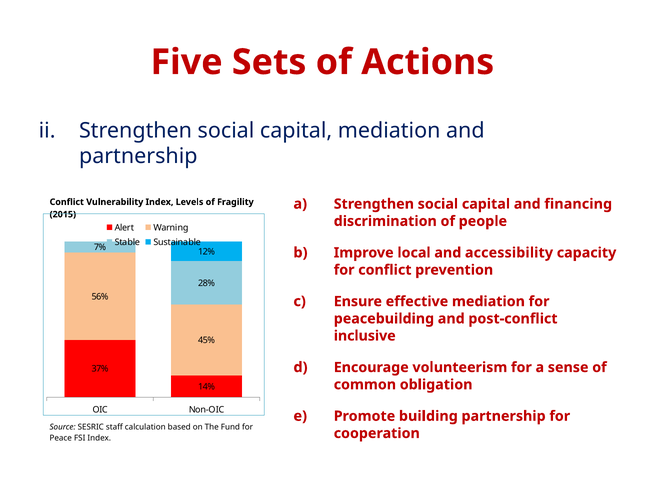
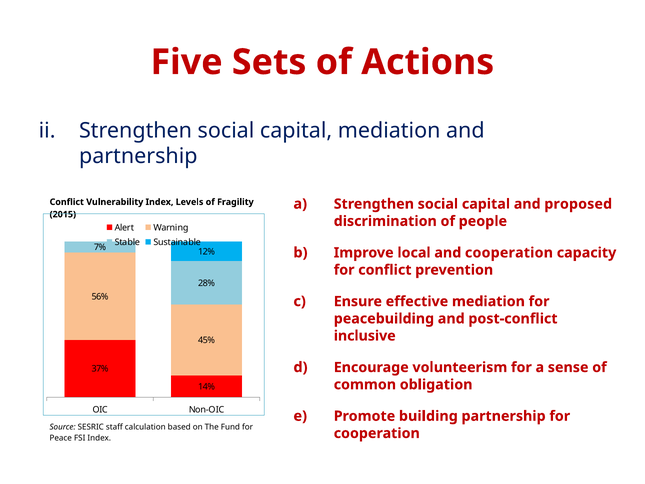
financing: financing -> proposed (578, 204)
and accessibility: accessibility -> cooperation (509, 253)
